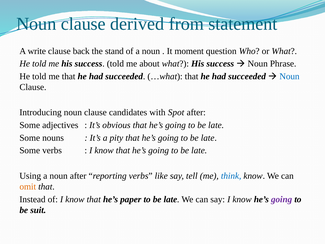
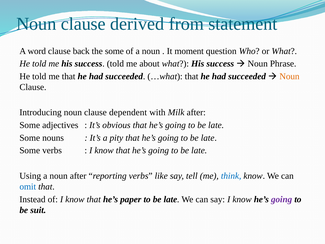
write: write -> word (37, 51)
the stand: stand -> some (114, 51)
Noun colour: blue -> orange (289, 76)
candidates: candidates -> dependent (128, 112)
Spot: Spot -> Milk (176, 112)
omit colour: orange -> blue (28, 186)
